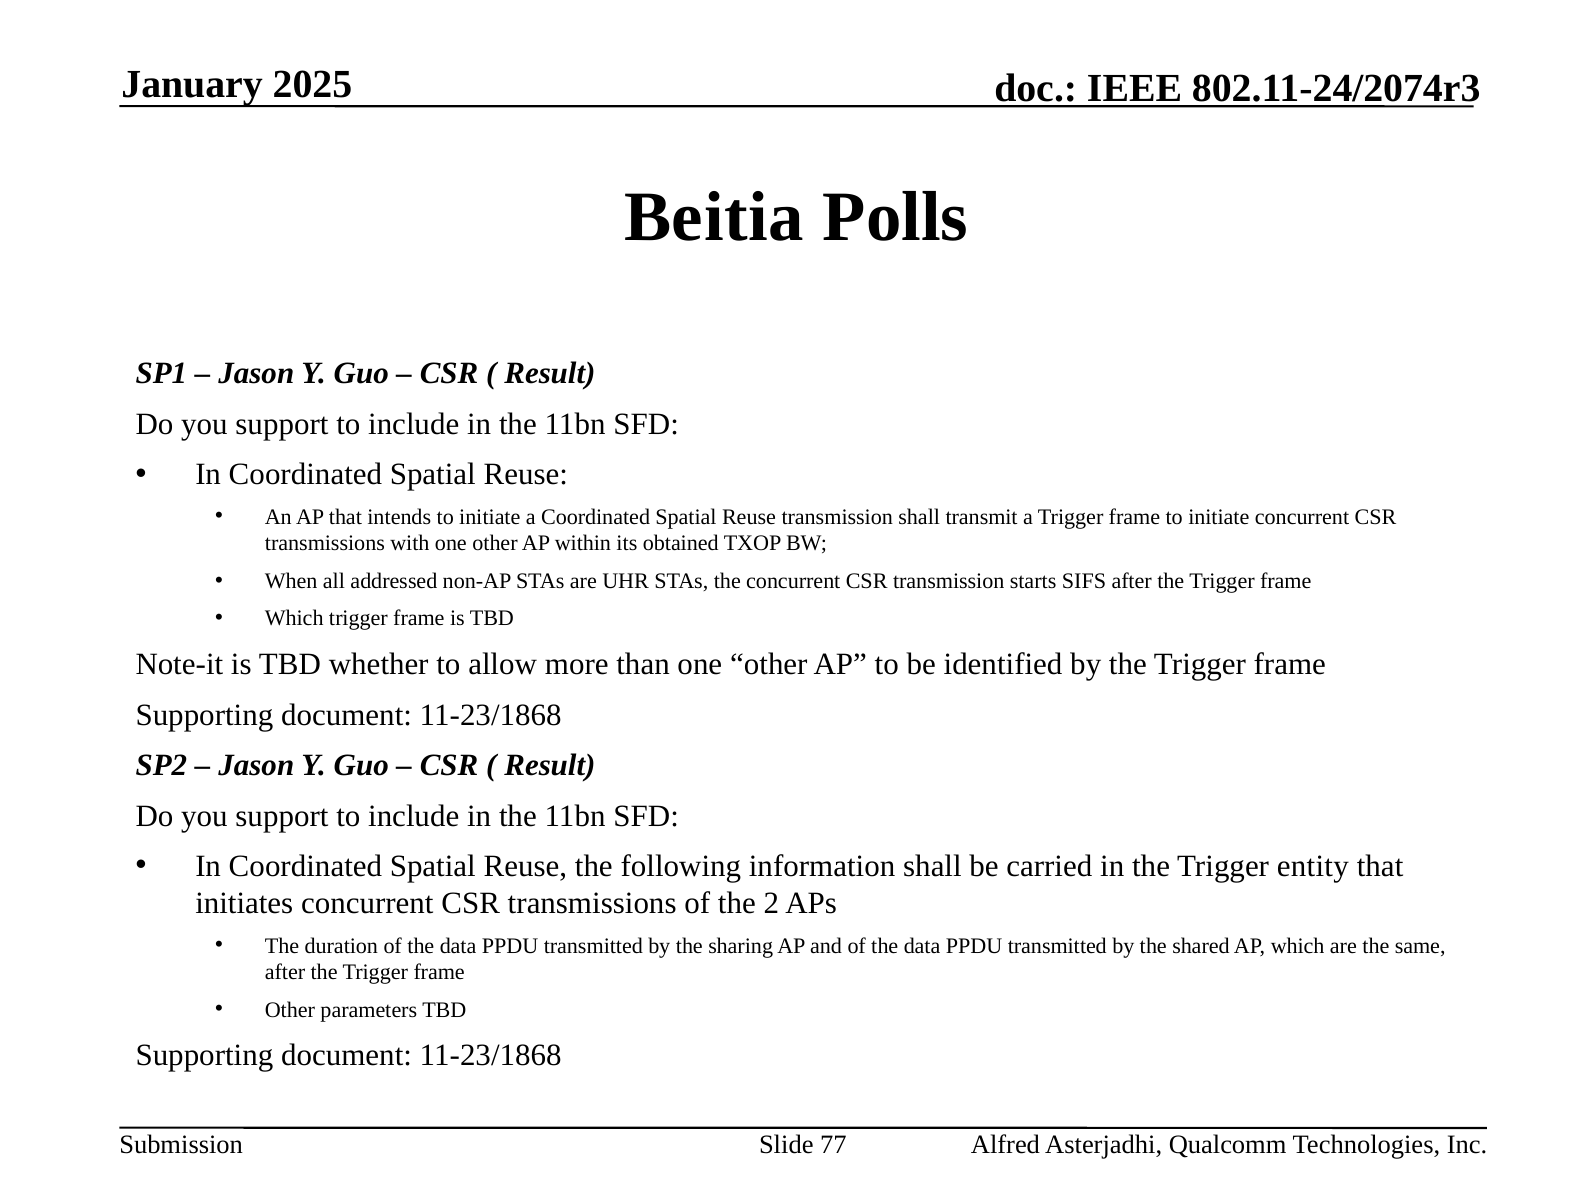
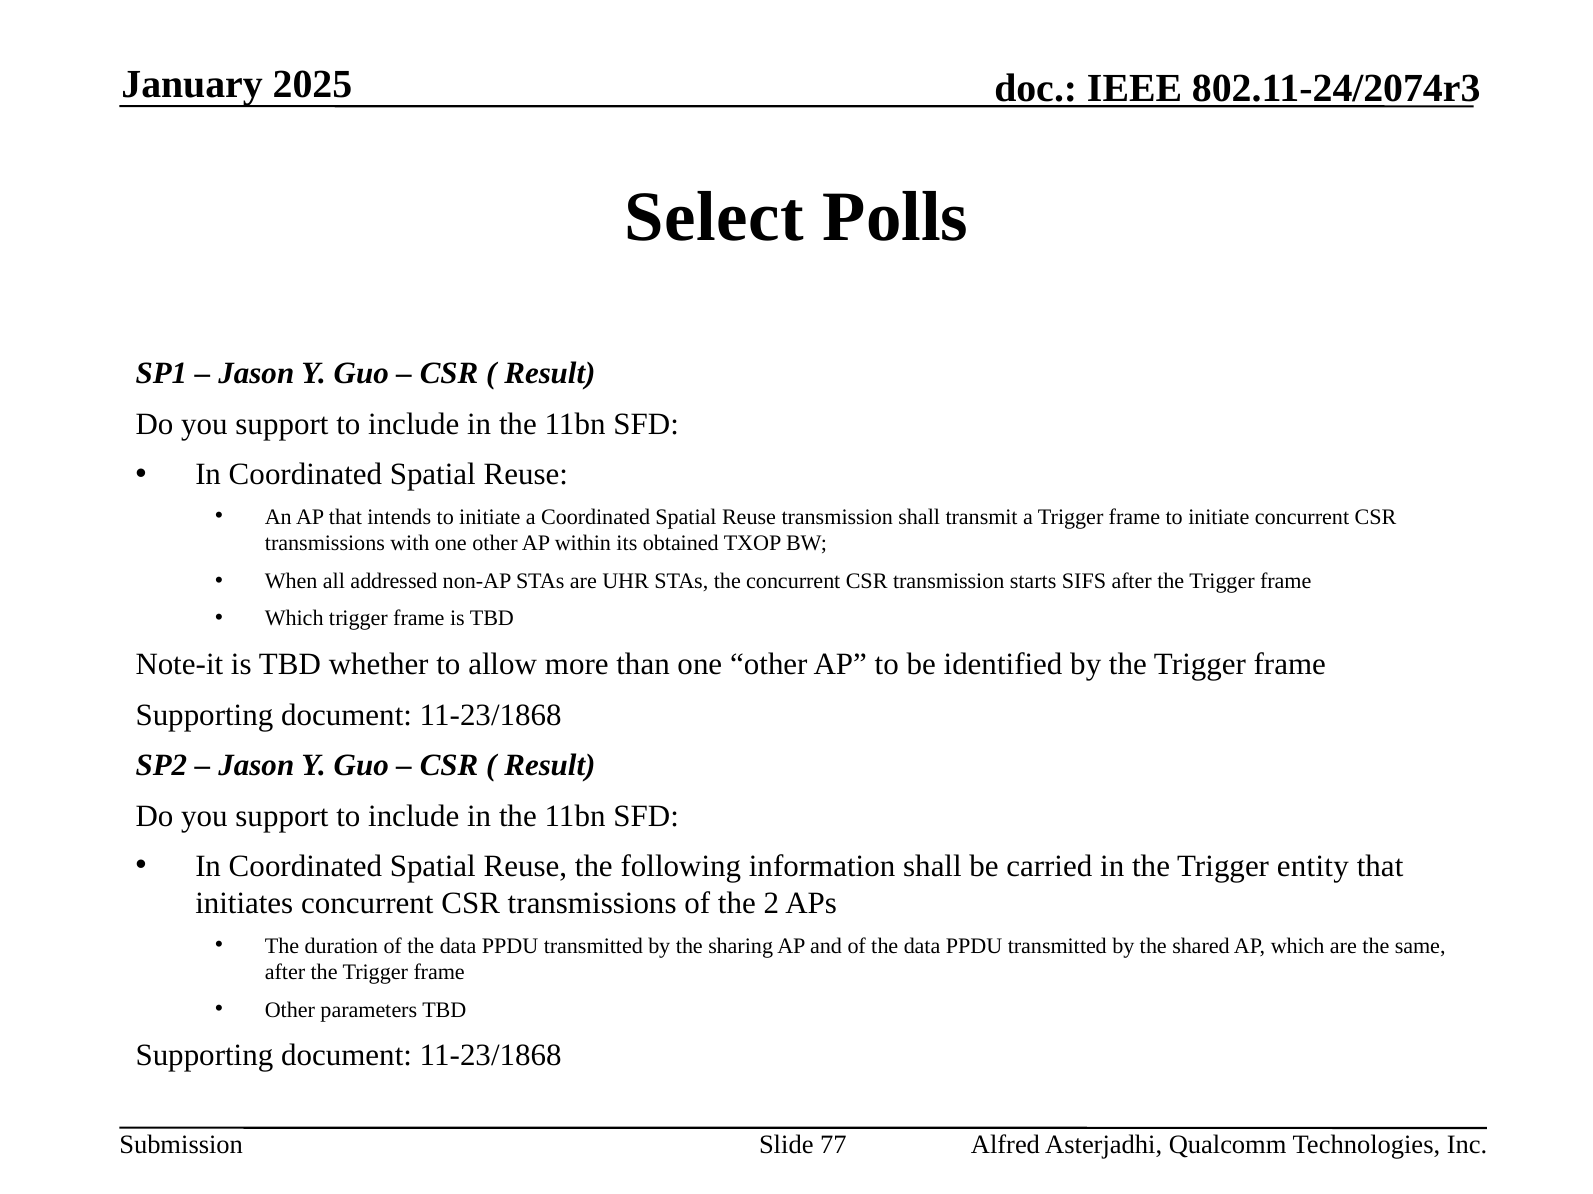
Beitia: Beitia -> Select (714, 217)
